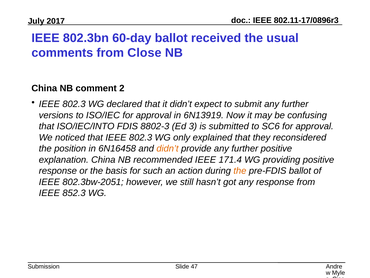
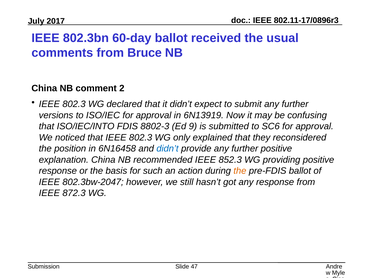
Close: Close -> Bruce (145, 53)
3: 3 -> 9 (193, 126)
didn’t colour: orange -> blue (168, 148)
171.4: 171.4 -> 852.3 (230, 159)
802.3bw-2051: 802.3bw-2051 -> 802.3bw-2047 (93, 182)
852.3: 852.3 -> 872.3 (74, 193)
